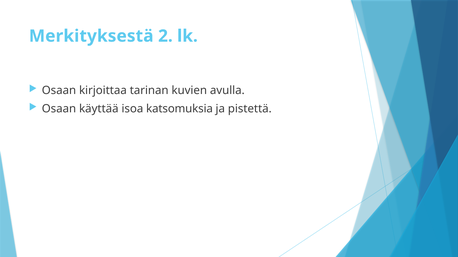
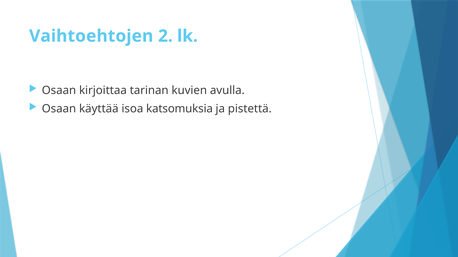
Merkityksestä: Merkityksestä -> Vaihtoehtojen (91, 36)
